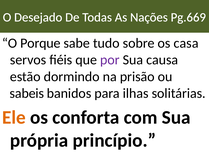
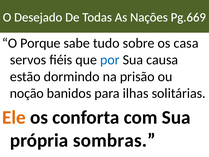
por colour: purple -> blue (110, 60)
sabeis: sabeis -> noção (27, 93)
princípio: princípio -> sombras (114, 140)
